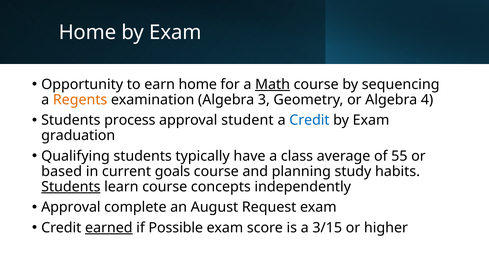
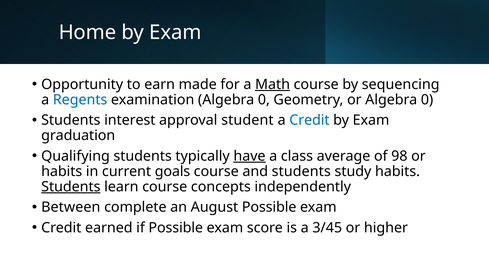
earn home: home -> made (198, 84)
Regents colour: orange -> blue (80, 100)
examination Algebra 3: 3 -> 0 (264, 100)
or Algebra 4: 4 -> 0 (427, 100)
process: process -> interest (130, 120)
have underline: none -> present (250, 156)
55: 55 -> 98 (399, 156)
based: based -> habits (62, 171)
and planning: planning -> students (301, 171)
Approval: Approval -> Between (71, 207)
August Request: Request -> Possible (269, 207)
earned underline: present -> none (109, 228)
3/15: 3/15 -> 3/45 (327, 228)
